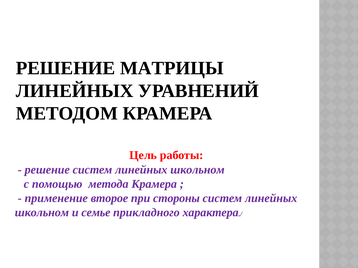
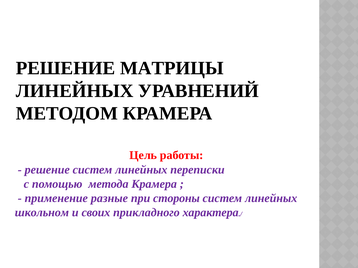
решение систем линейных школьном: школьном -> переписки (197, 170)
второе: второе -> разные (109, 199)
семье: семье -> своих (96, 213)
